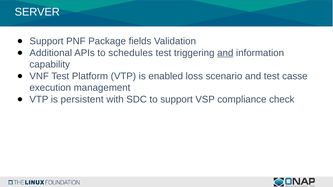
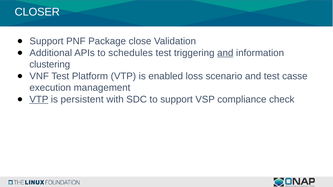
SERVER: SERVER -> CLOSER (37, 12)
fields: fields -> close (140, 41)
capability: capability -> clustering (50, 65)
VTP underline: none -> present (39, 100)
